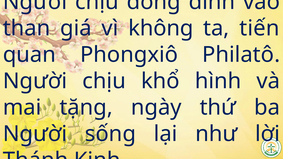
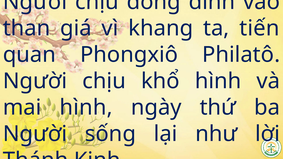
không: không -> khang (161, 28)
mai tặng: tặng -> hình (86, 108)
